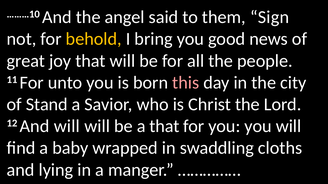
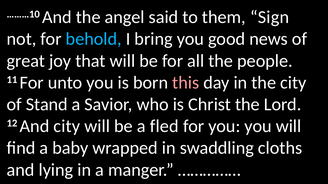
behold colour: yellow -> light blue (94, 39)
And will: will -> city (67, 127)
a that: that -> fled (164, 127)
